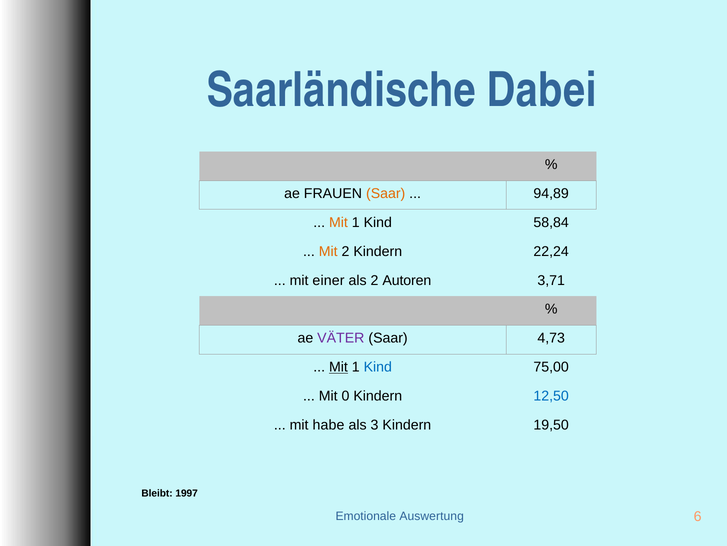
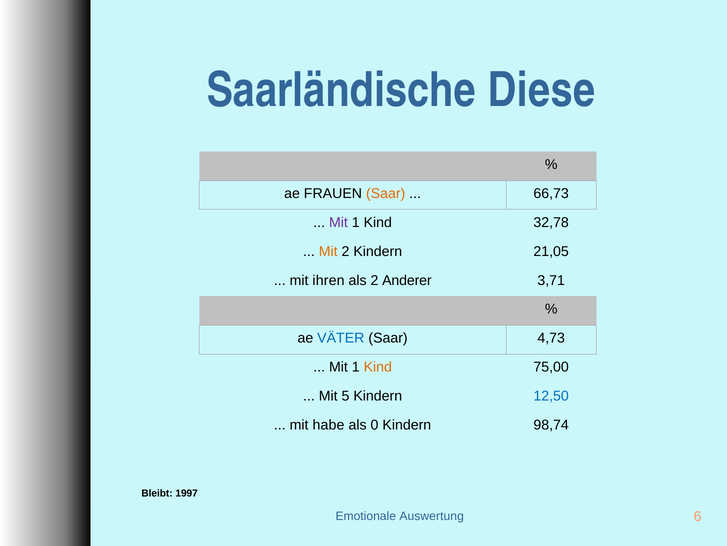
Dabei: Dabei -> Diese (542, 90)
94,89: 94,89 -> 66,73 (551, 193)
Mit colour: orange -> purple (338, 222)
58,84: 58,84 -> 32,78 (551, 222)
22,24: 22,24 -> 21,05 (551, 251)
einer: einer -> ihren (328, 280)
Autoren: Autoren -> Anderer (407, 280)
VÄTER colour: purple -> blue (341, 338)
Mit underline: present -> none (338, 367)
Kind colour: blue -> orange (378, 367)
0: 0 -> 5 (345, 396)
3: 3 -> 0 (375, 424)
19,50: 19,50 -> 98,74 (551, 424)
